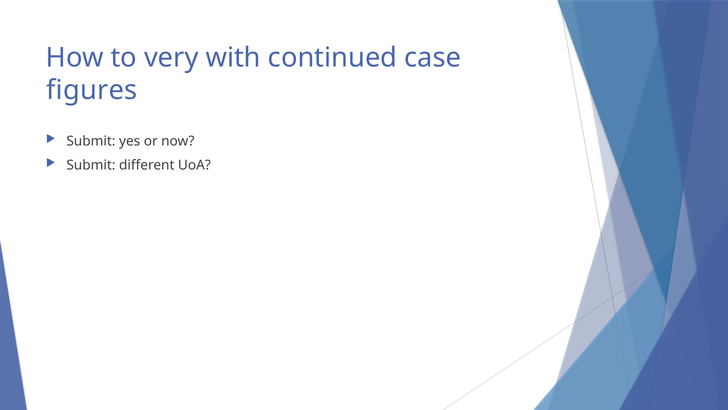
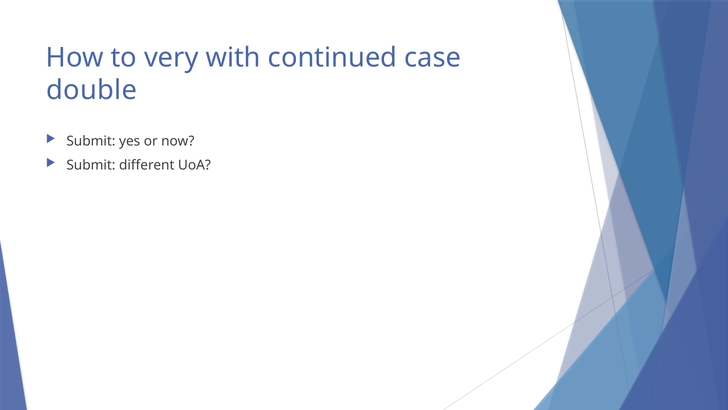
figures: figures -> double (92, 90)
